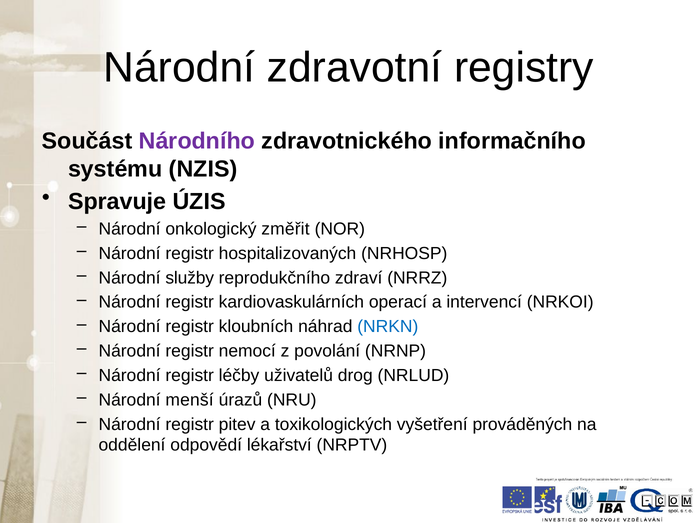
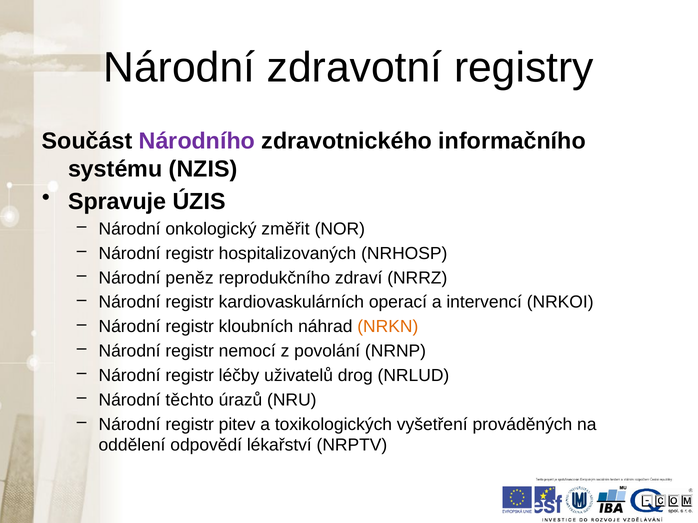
služby: služby -> peněz (190, 278)
NRKN colour: blue -> orange (388, 327)
menší: menší -> těchto (190, 400)
